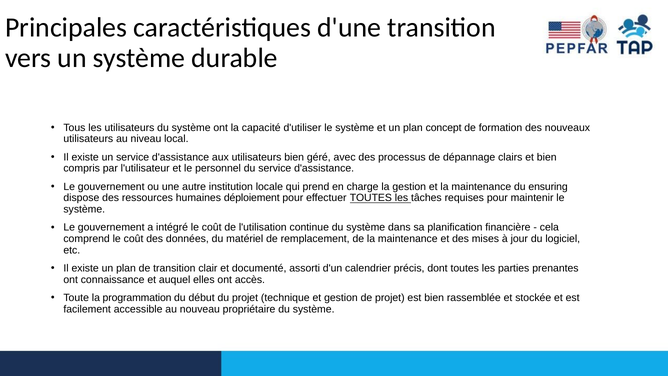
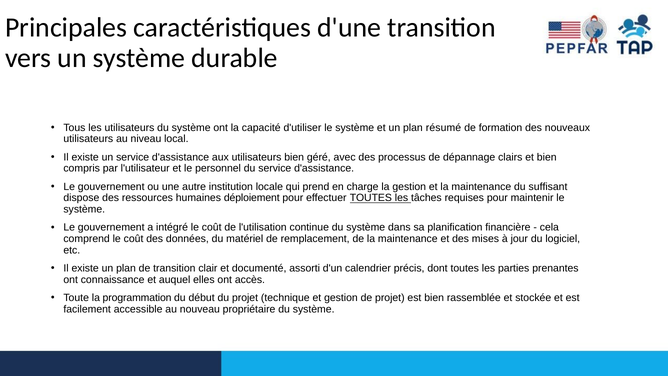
concept: concept -> résumé (443, 127)
ensuring: ensuring -> suffisant (548, 187)
